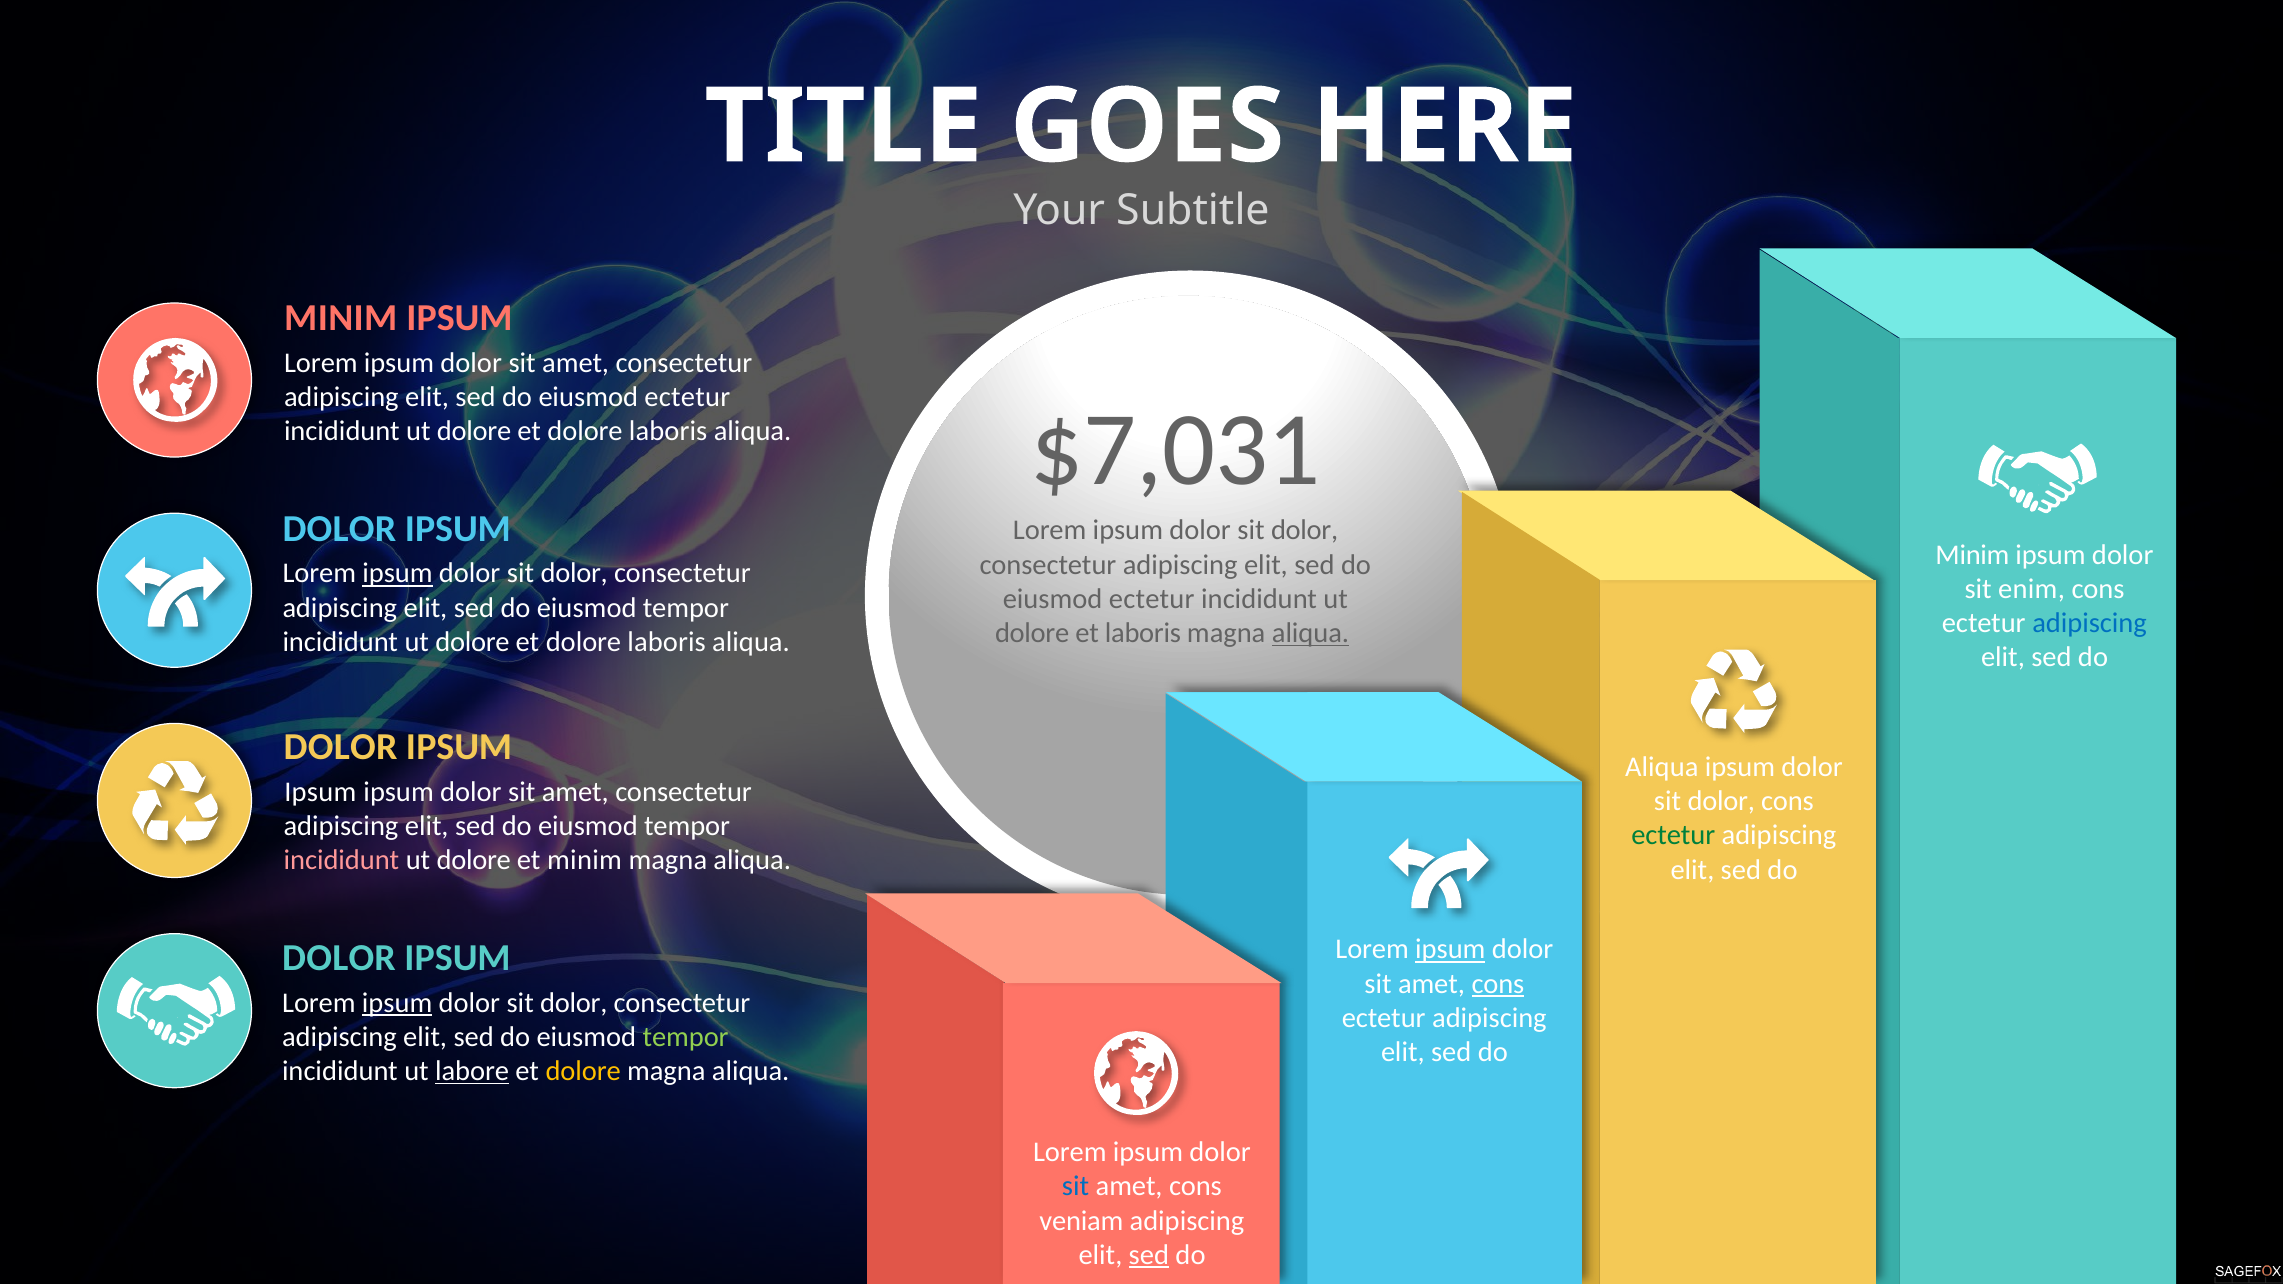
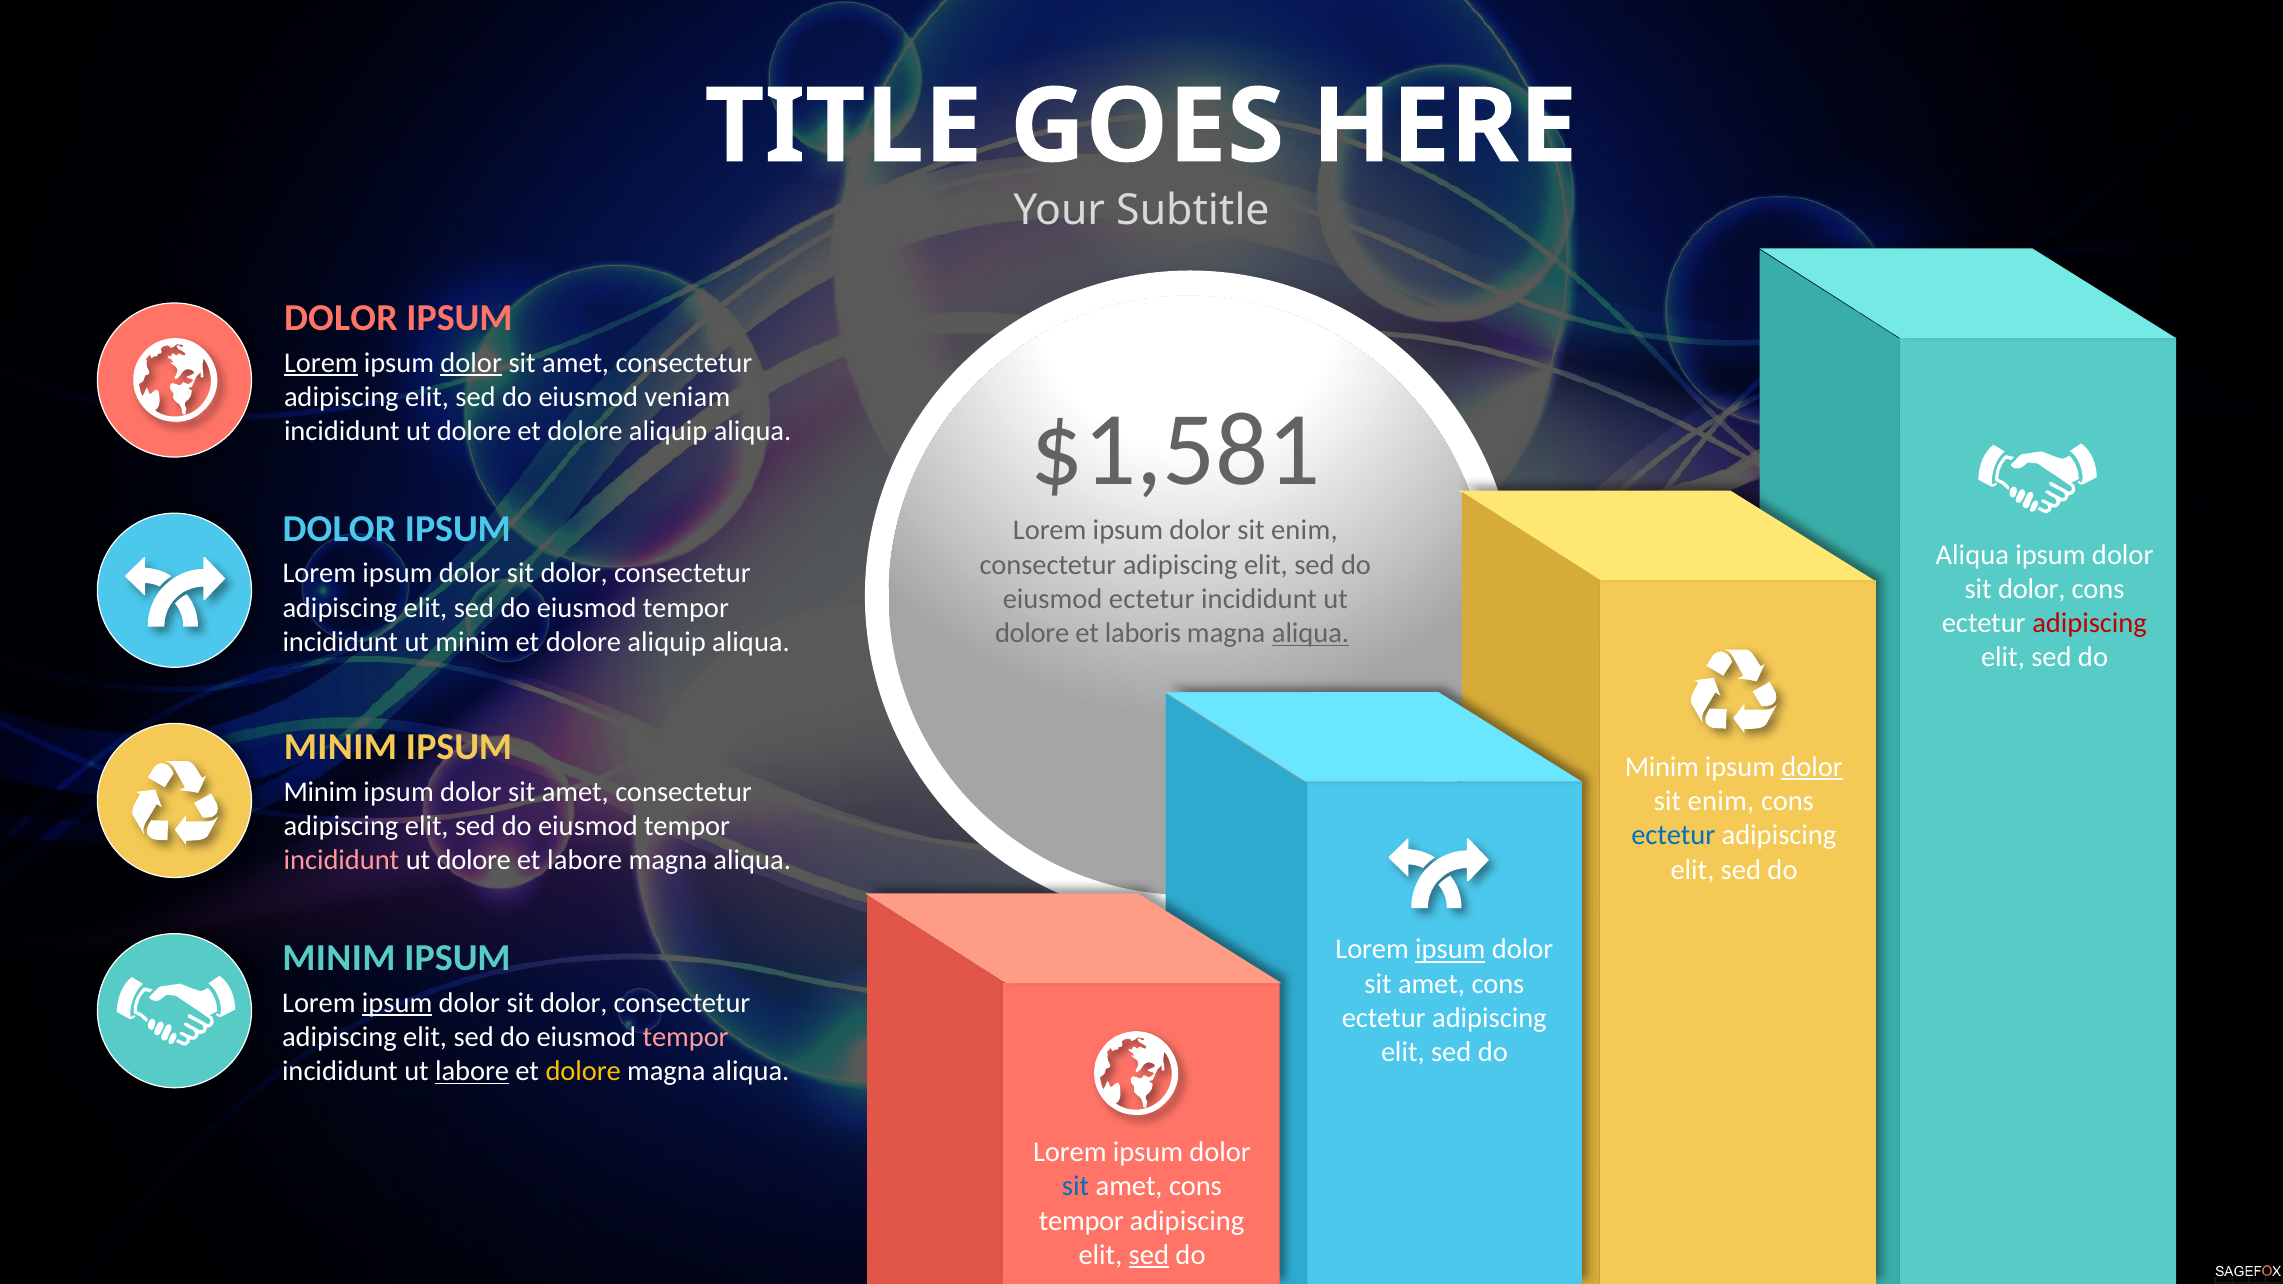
MINIM: MINIM -> DOLOR (341, 318)
Lorem underline: none -> present (321, 363)
dolor underline: none -> present (471, 363)
ectetur: ectetur -> veniam (687, 397)
laboris: laboris -> aliquip (668, 432)
$7,031: $7,031 -> $1,581 (1176, 450)
dolor: dolor -> enim (1304, 531)
Minim: Minim -> Aliqua (1972, 555)
ipsum underline: present -> none (397, 574)
enim: enim -> dolor (2032, 589)
adipiscing colour: blue -> red (2090, 623)
dolore: dolore -> minim (472, 642)
laboris: laboris -> aliquip (667, 642)
DOLOR: DOLOR -> MINIM (340, 747)
Aliqua: Aliqua -> Minim (1662, 767)
dolor underline: none -> present (1812, 767)
Ipsum: Ipsum -> Minim (321, 792)
dolor: dolor -> enim (1721, 801)
ectetur colour: green -> blue (1673, 836)
et minim: minim -> labore (585, 861)
DOLOR: DOLOR -> MINIM (339, 958)
cons underline: present -> none (1498, 984)
tempor colour: light green -> pink (686, 1037)
veniam: veniam -> tempor (1081, 1221)
